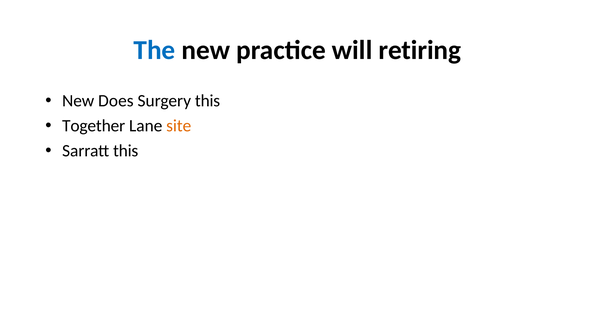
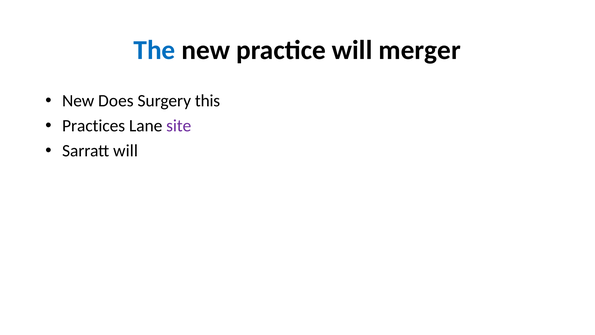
retiring: retiring -> merger (420, 50)
Together: Together -> Practices (94, 126)
site colour: orange -> purple (179, 126)
Sarratt this: this -> will (126, 150)
